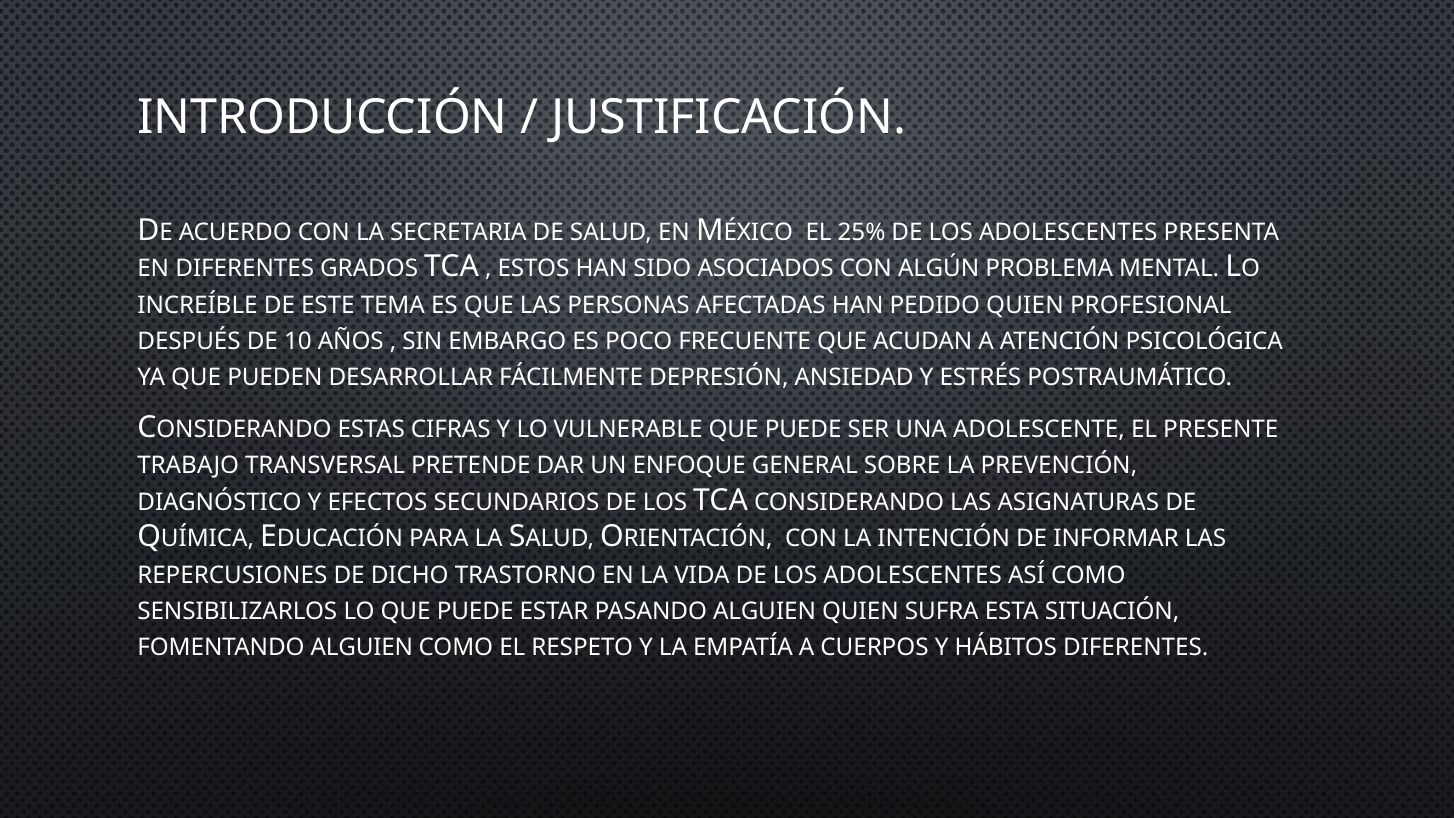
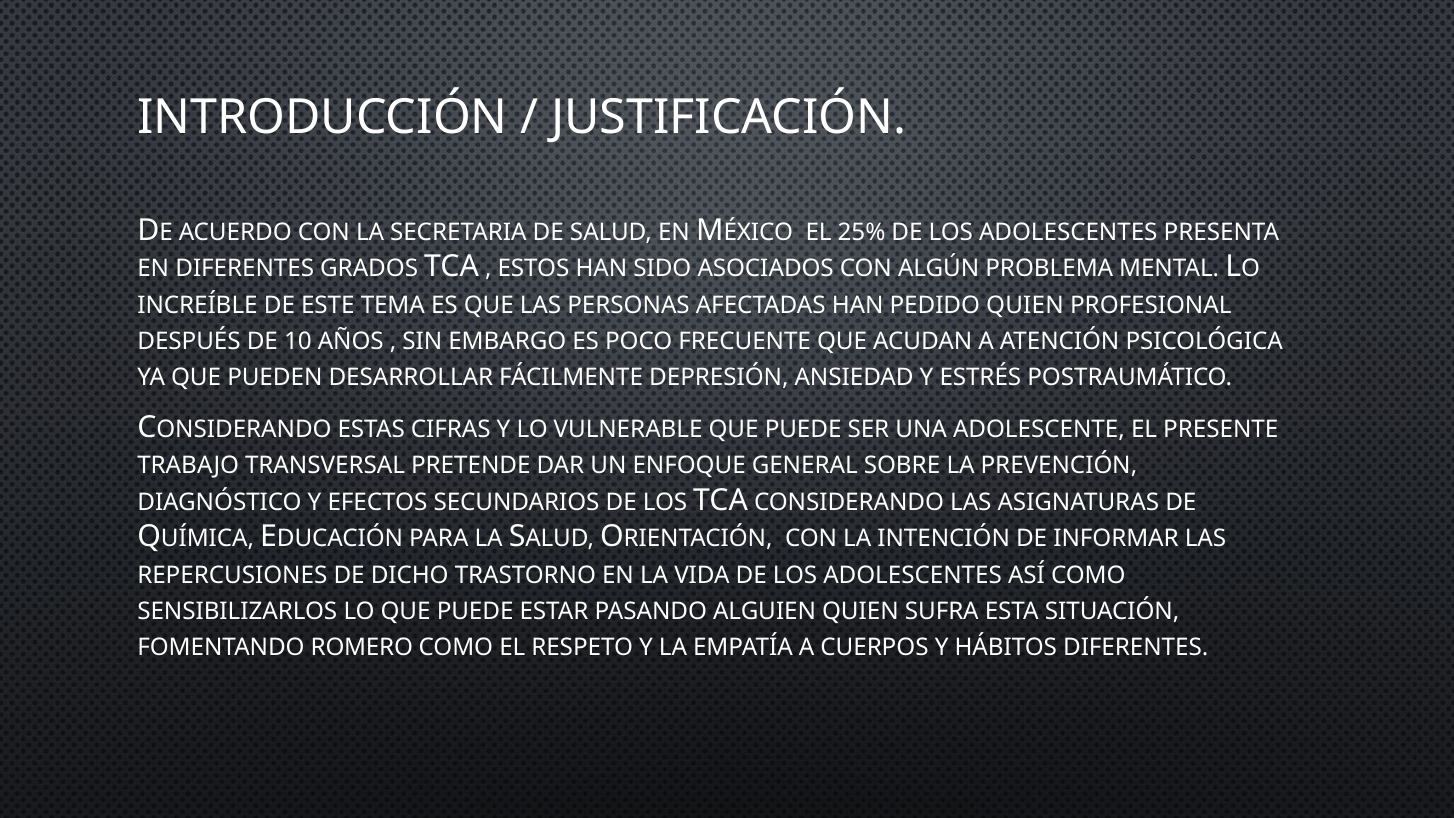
FOMENTANDO ALGUIEN: ALGUIEN -> ROMERO (362, 648)
